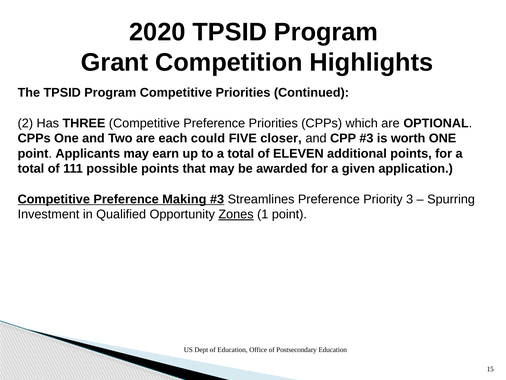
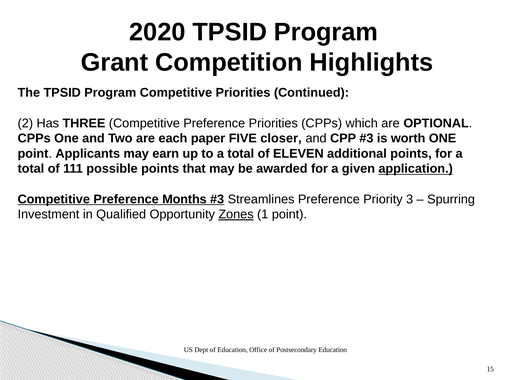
could: could -> paper (208, 138)
application underline: none -> present (416, 169)
Making: Making -> Months (184, 199)
